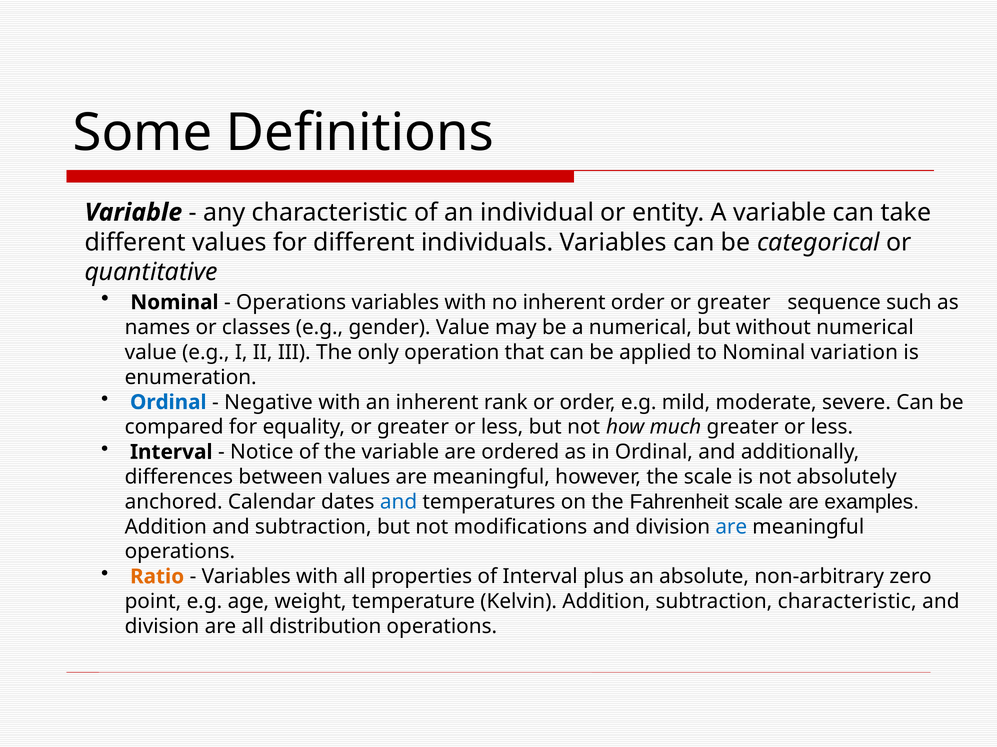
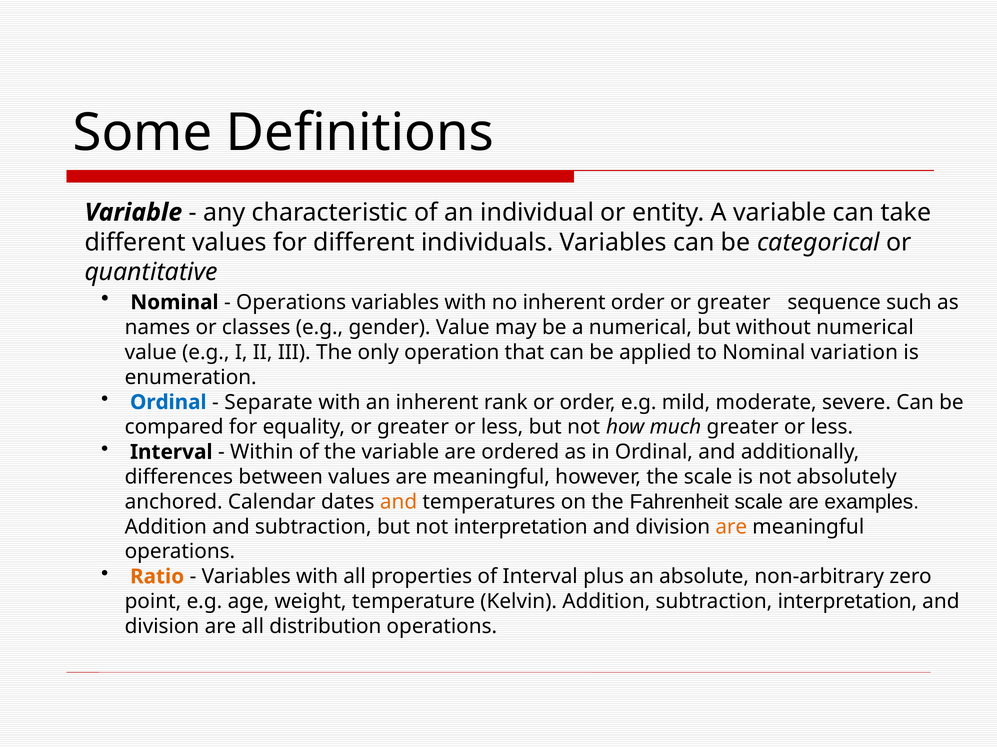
Negative: Negative -> Separate (268, 403)
Notice: Notice -> Within (262, 452)
and colour: blue -> orange (399, 502)
not modifications: modifications -> interpretation (521, 527)
are colour: blue -> orange (731, 527)
subtraction characteristic: characteristic -> interpretation (847, 602)
